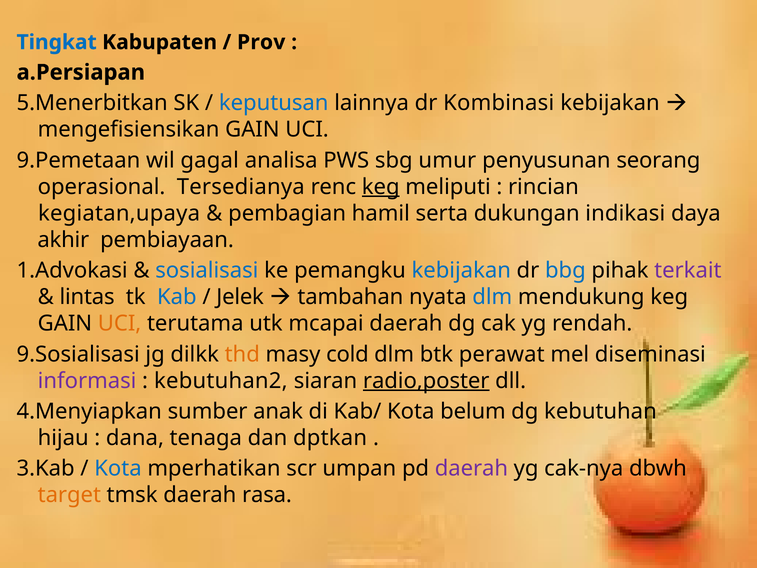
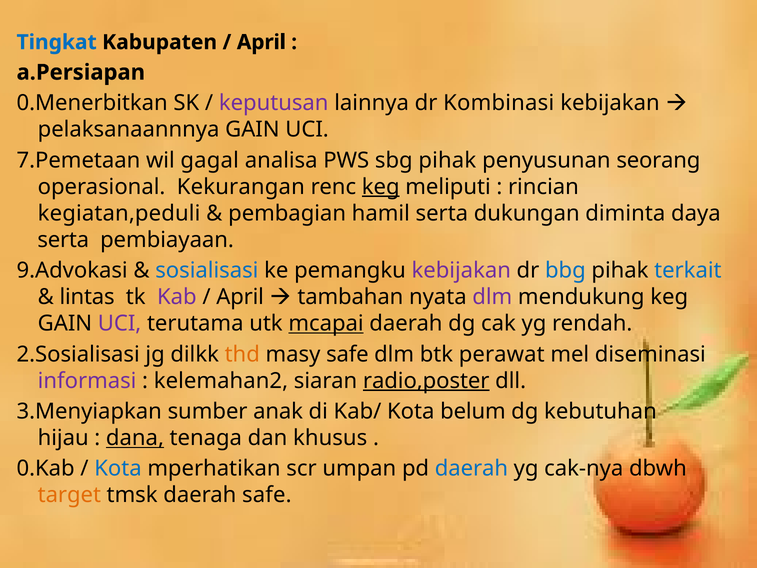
Prov: Prov -> April (261, 42)
5.Menerbitkan: 5.Menerbitkan -> 0.Menerbitkan (92, 103)
keputusan colour: blue -> purple (274, 103)
mengefisiensikan: mengefisiensikan -> pelaksanaannnya (129, 130)
9.Pemetaan: 9.Pemetaan -> 7.Pemetaan (78, 160)
sbg umur: umur -> pihak (447, 160)
Tersedianya: Tersedianya -> Kekurangan (241, 187)
kegiatan,upaya: kegiatan,upaya -> kegiatan,peduli (119, 213)
indikasi: indikasi -> diminta (625, 213)
akhir: akhir -> serta (63, 240)
1.Advokasi: 1.Advokasi -> 9.Advokasi (72, 270)
kebijakan colour: blue -> purple (461, 270)
terkait colour: purple -> blue (688, 270)
Kab colour: blue -> purple (177, 297)
Jelek: Jelek -> April (240, 297)
dlm colour: blue -> purple (492, 297)
UCI colour: orange -> purple (120, 323)
mcapai underline: none -> present (326, 323)
9.Sosialisasi: 9.Sosialisasi -> 2.Sosialisasi (78, 354)
masy cold: cold -> safe (347, 354)
kebutuhan2: kebutuhan2 -> kelemahan2 (221, 381)
4.Menyiapkan: 4.Menyiapkan -> 3.Menyiapkan (89, 411)
dana underline: none -> present (135, 438)
dptkan: dptkan -> khusus (330, 438)
3.Kab: 3.Kab -> 0.Kab (46, 468)
daerah colour: purple -> blue (471, 468)
daerah rasa: rasa -> safe (267, 495)
